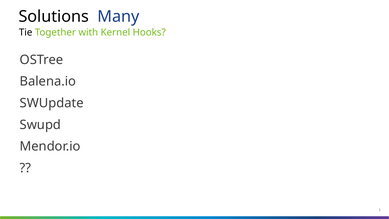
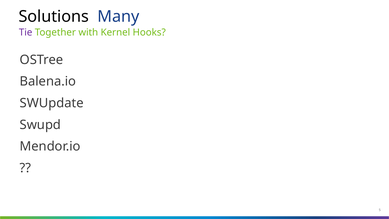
Tie colour: black -> purple (26, 32)
